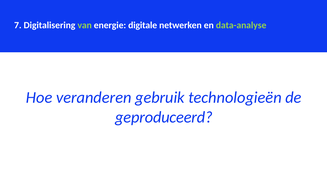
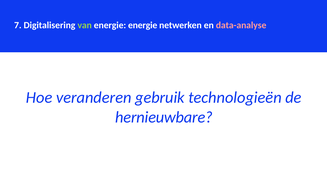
energie digitale: digitale -> energie (143, 25)
data-analyse colour: light green -> pink (241, 25)
geproduceerd: geproduceerd -> hernieuwbare (164, 117)
